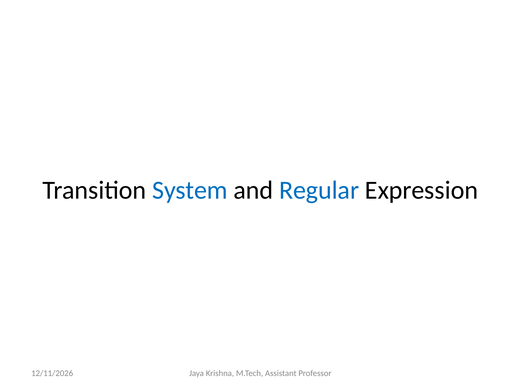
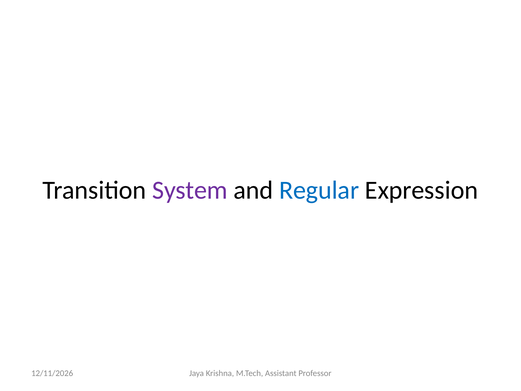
System colour: blue -> purple (190, 190)
